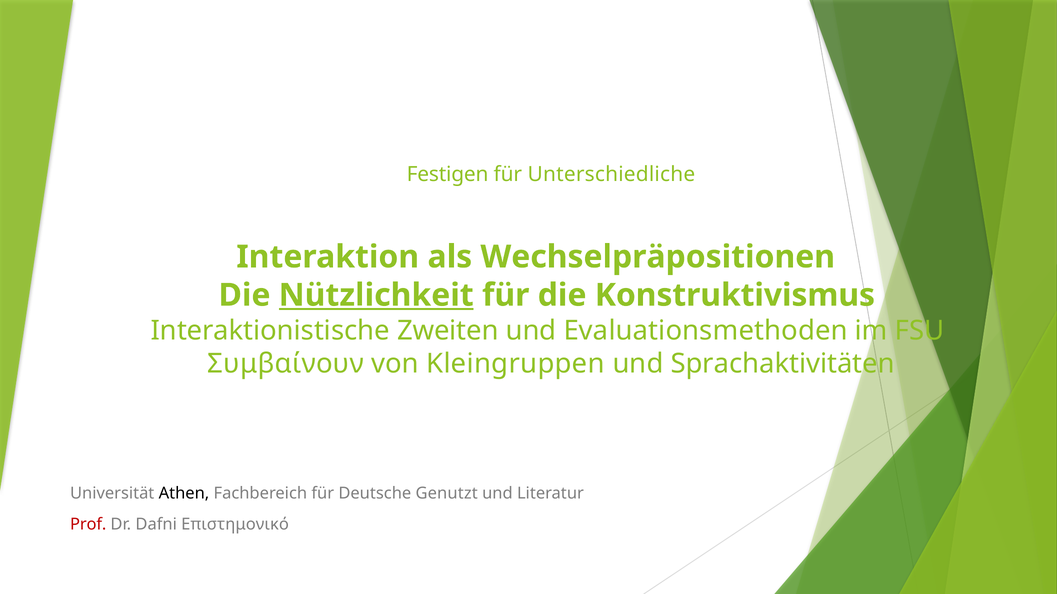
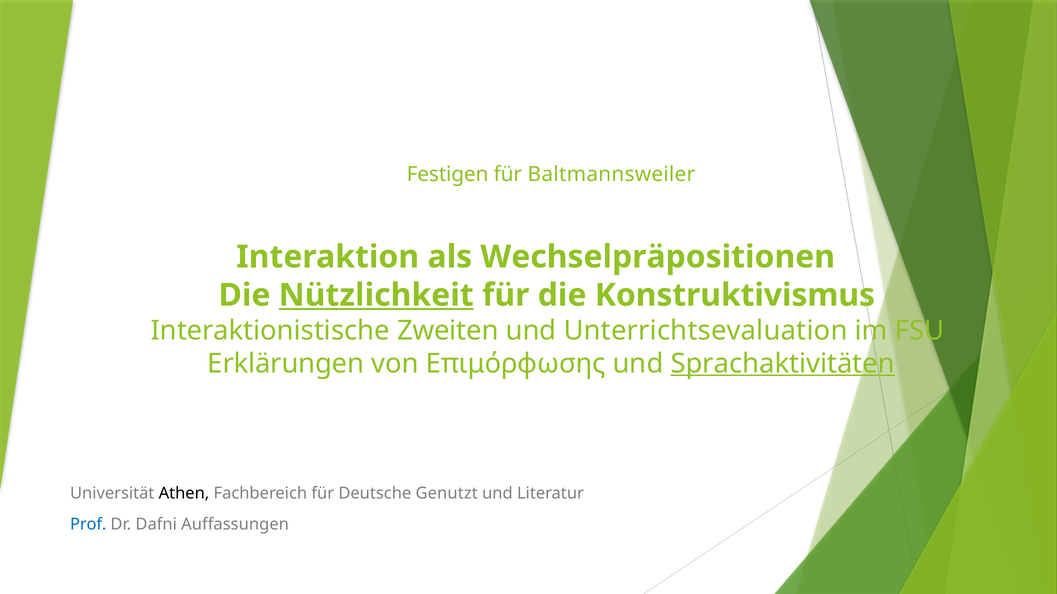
Unterschiedliche: Unterschiedliche -> Baltmannsweiler (611, 174)
Evaluationsmethoden: Evaluationsmethoden -> Unterrichtsevaluation (706, 331)
Συμβαίνουν: Συμβαίνουν -> Erklärungen (286, 364)
Kleingruppen: Kleingruppen -> Επιμόρφωσης (516, 364)
Sprachaktivitäten underline: none -> present (783, 364)
Prof colour: red -> blue (88, 525)
Επιστημονικό: Επιστημονικό -> Auffassungen (235, 525)
